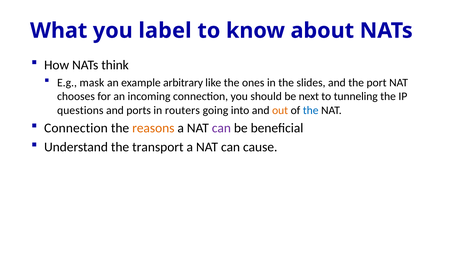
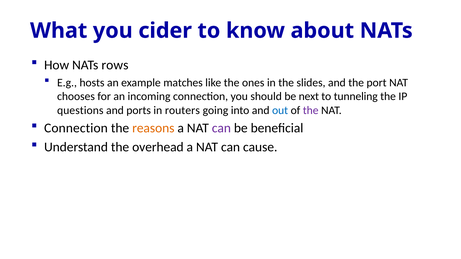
label: label -> cider (165, 31)
think: think -> rows (115, 65)
mask: mask -> hosts (92, 83)
arbitrary: arbitrary -> matches (183, 83)
out colour: orange -> blue (280, 110)
the colour: blue -> purple (311, 110)
transport: transport -> overhead (158, 147)
